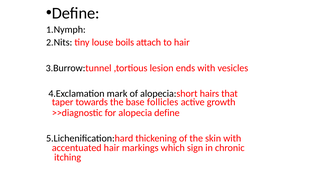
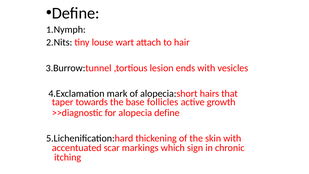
boils: boils -> wart (125, 42)
accentuated hair: hair -> scar (112, 148)
